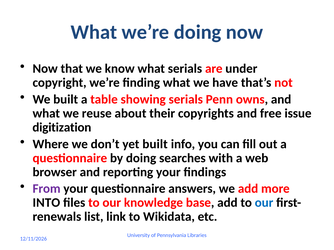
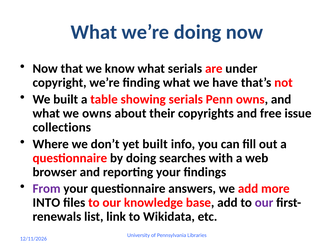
we reuse: reuse -> owns (97, 114)
digitization: digitization -> collections (62, 128)
our colour: blue -> purple (264, 203)
